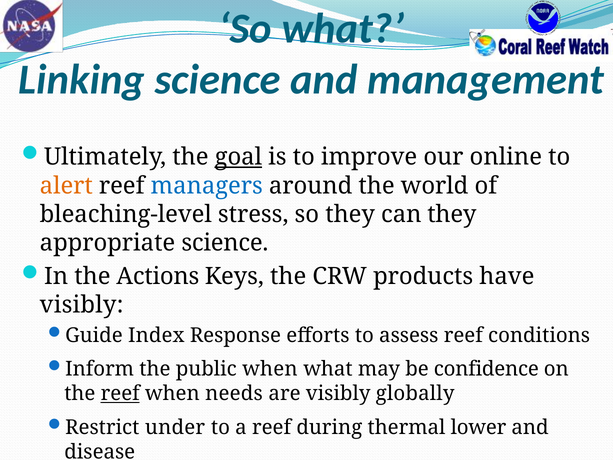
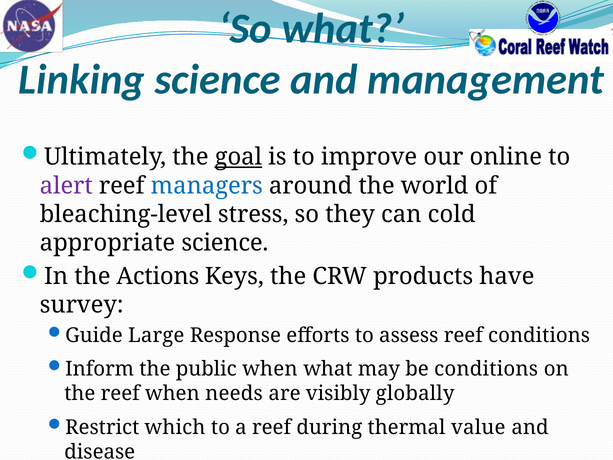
alert colour: orange -> purple (66, 186)
can they: they -> cold (452, 214)
visibly: visibly -> survey (82, 305)
Index: Index -> Large (156, 335)
be confidence: confidence -> conditions (486, 369)
reef underline: present -> none (120, 394)
under: under -> which (175, 427)
lower: lower -> value (478, 427)
